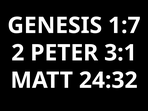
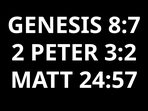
1:7: 1:7 -> 8:7 (124, 25)
3:1: 3:1 -> 3:2 (120, 53)
24:32: 24:32 -> 24:57 (108, 80)
